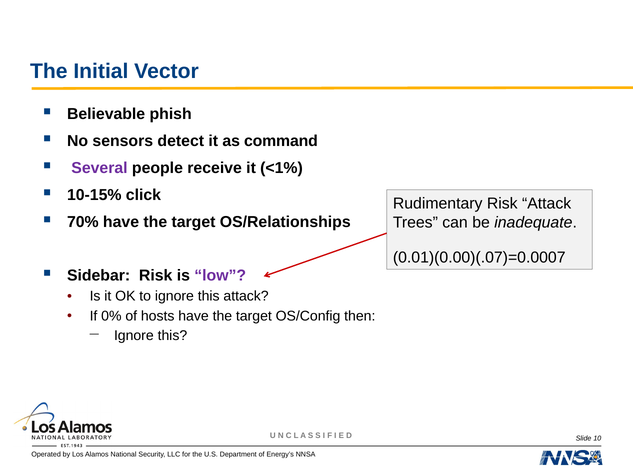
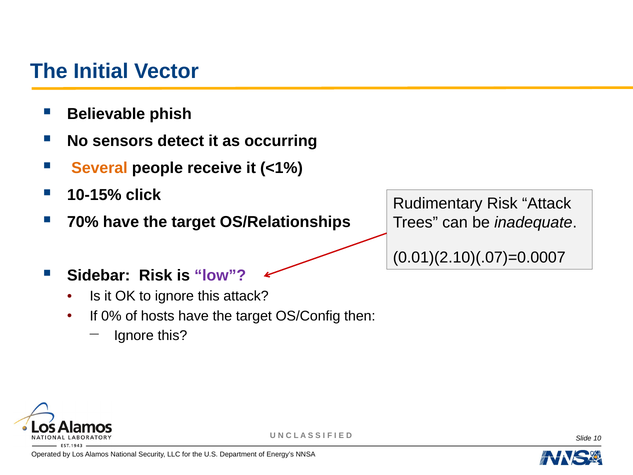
command: command -> occurring (281, 141)
Several colour: purple -> orange (99, 168)
0.01)(0.00)(.07)=0.0007: 0.01)(0.00)(.07)=0.0007 -> 0.01)(2.10)(.07)=0.0007 (479, 257)
